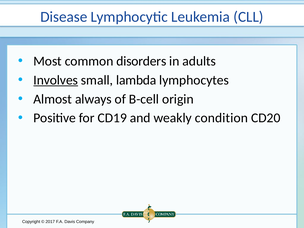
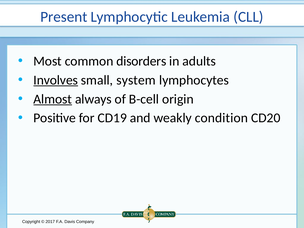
Disease: Disease -> Present (64, 17)
lambda: lambda -> system (136, 80)
Almost underline: none -> present (53, 99)
